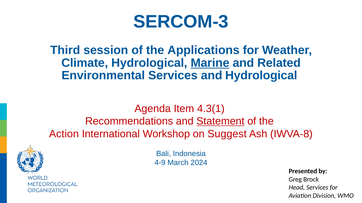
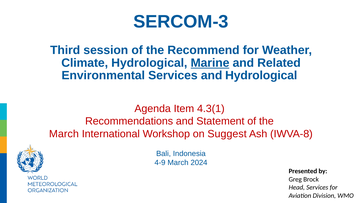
Applications: Applications -> Recommend (203, 50)
Statement underline: present -> none (220, 122)
Action: Action -> March (64, 134)
